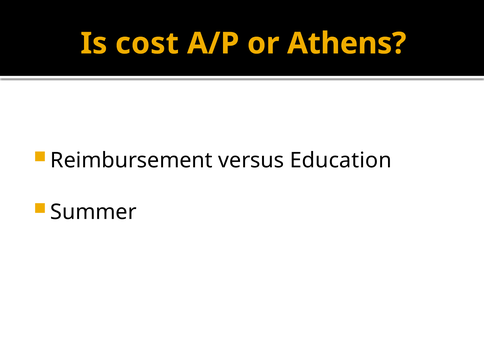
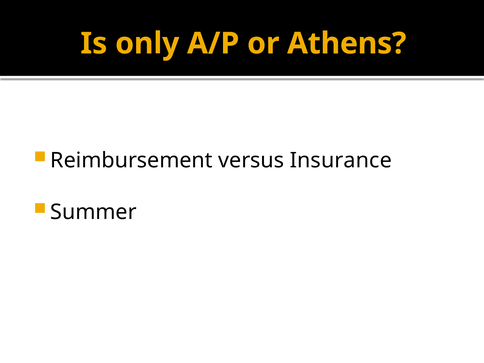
cost: cost -> only (147, 43)
Education: Education -> Insurance (341, 160)
